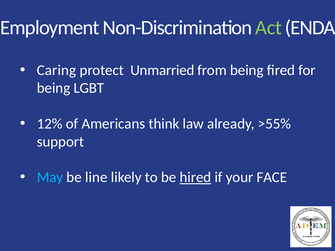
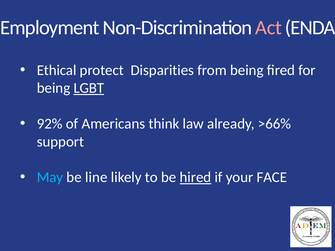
Act colour: light green -> pink (269, 28)
Caring: Caring -> Ethical (57, 70)
Unmarried: Unmarried -> Disparities (162, 70)
LGBT underline: none -> present (89, 88)
12%: 12% -> 92% (50, 124)
>55%: >55% -> >66% (274, 124)
